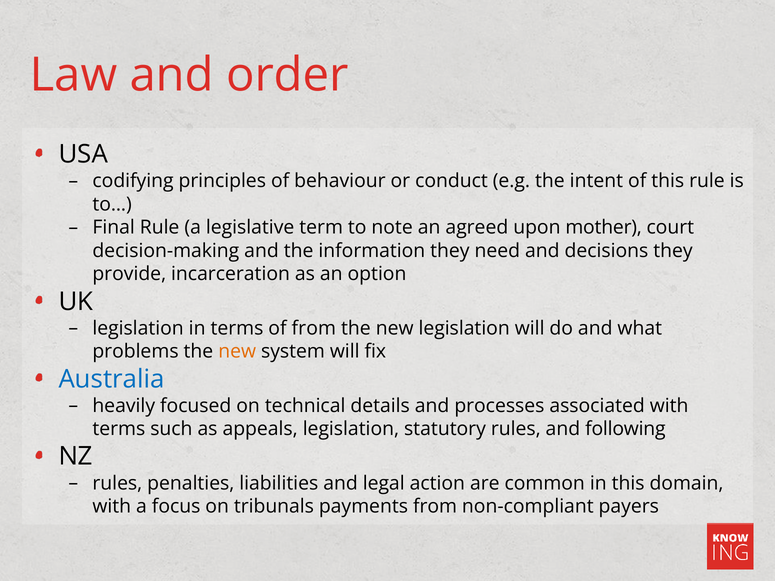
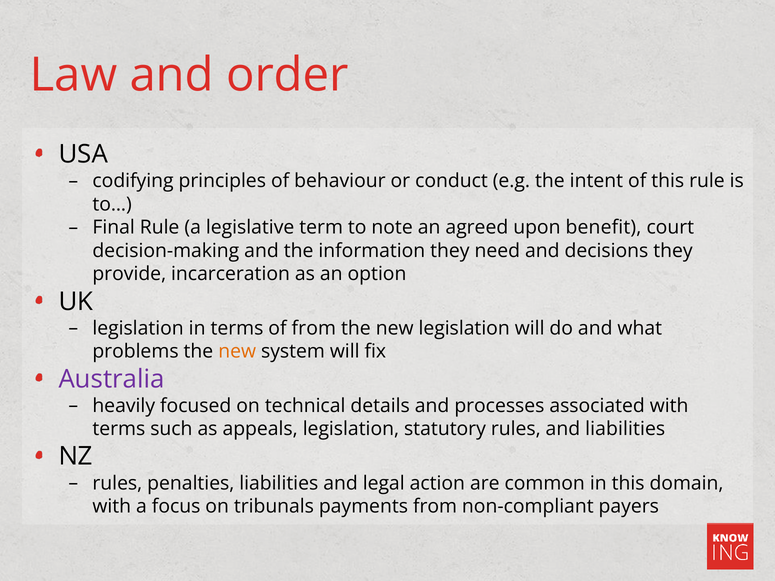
mother: mother -> benefit (603, 228)
Australia colour: blue -> purple (112, 379)
and following: following -> liabilities (625, 429)
